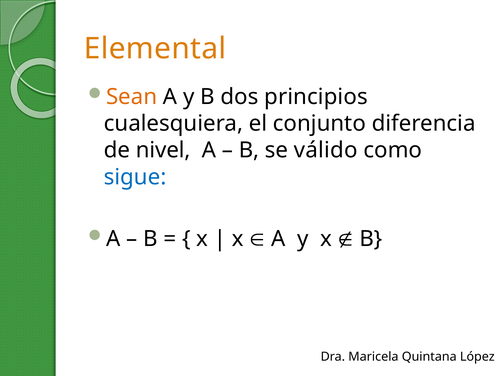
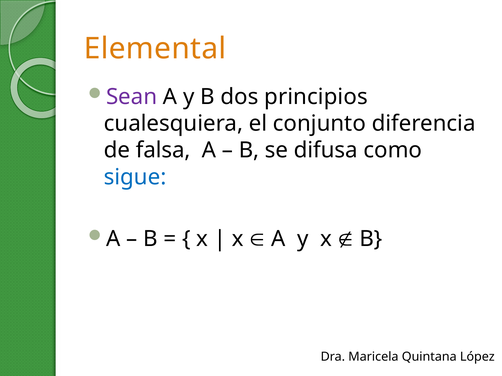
Sean colour: orange -> purple (132, 97)
nivel: nivel -> falsa (163, 150)
válido: válido -> difusa (326, 150)
